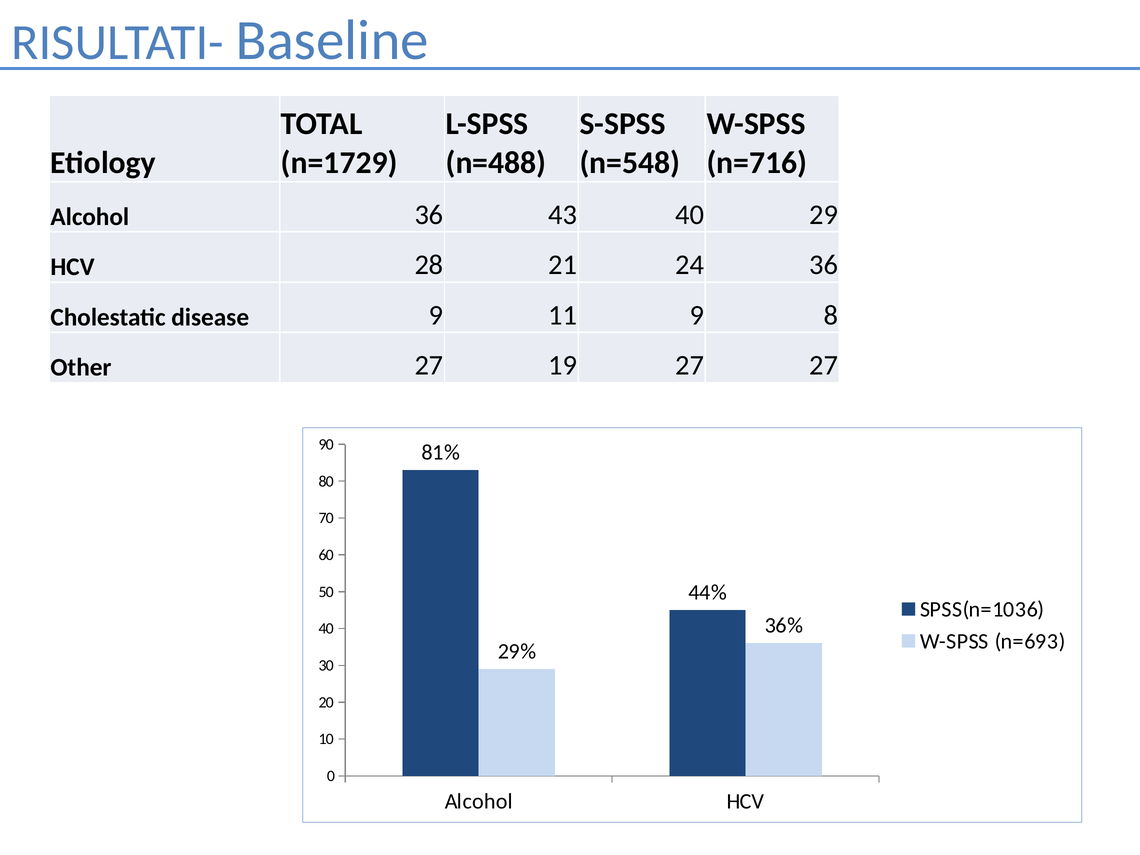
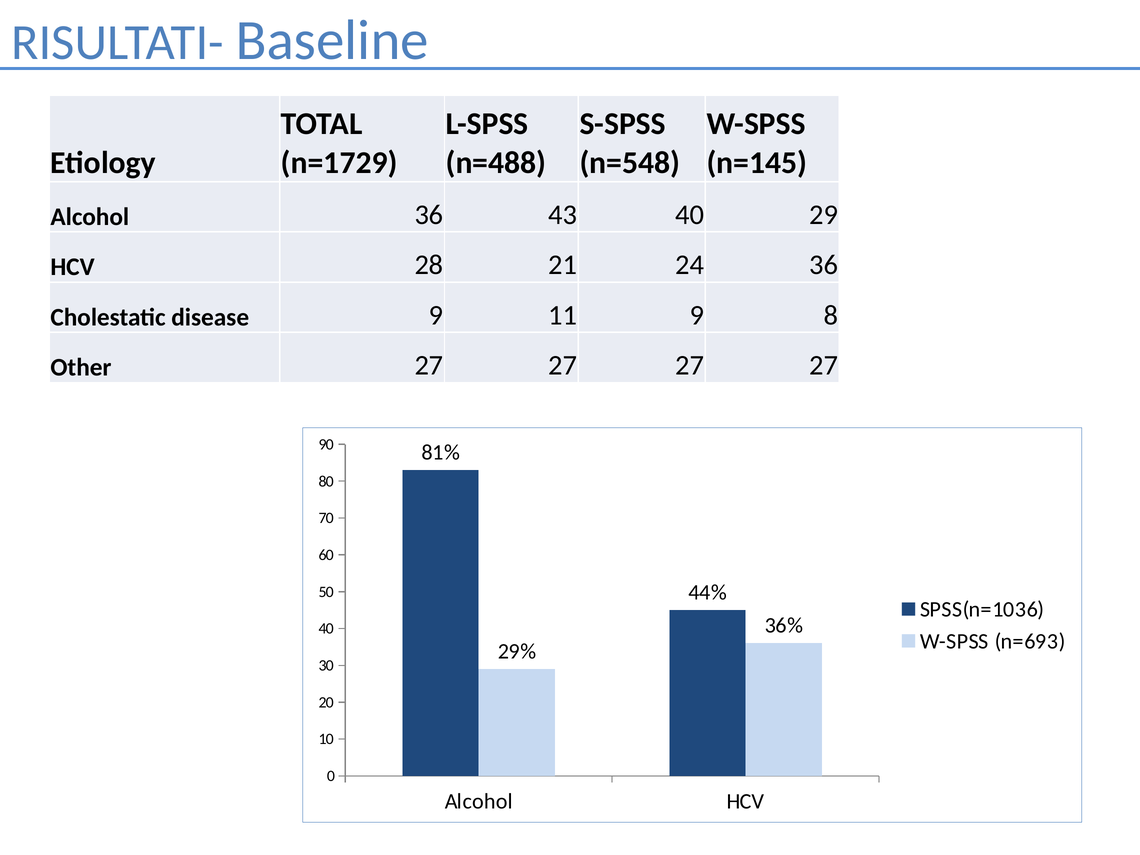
n=716: n=716 -> n=145 (757, 163)
Other 27 19: 19 -> 27 (563, 366)
